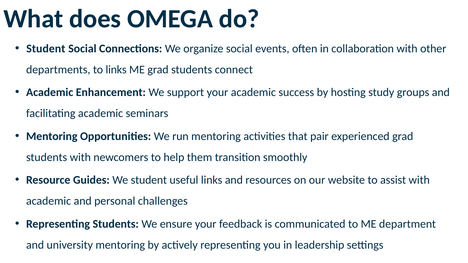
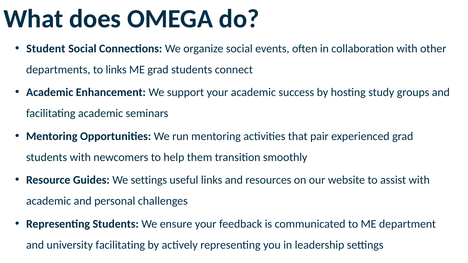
We student: student -> settings (149, 180)
university mentoring: mentoring -> facilitating (120, 245)
